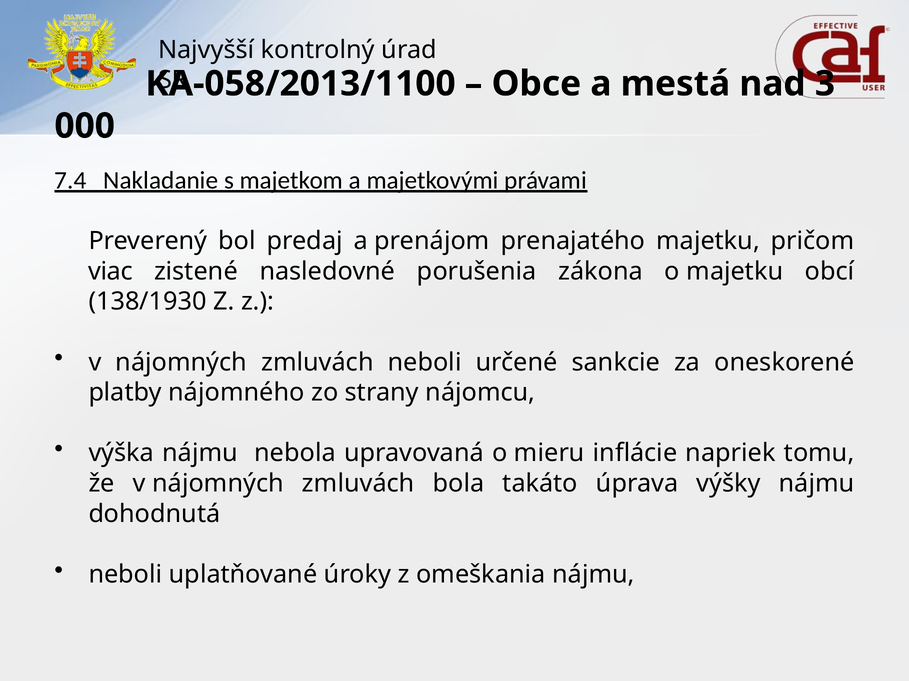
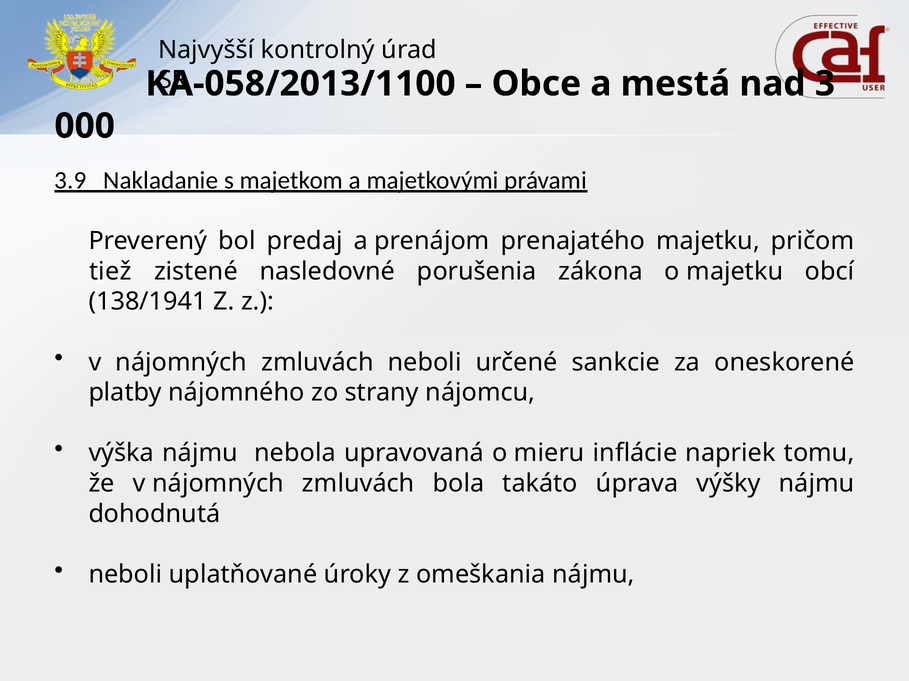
7.4: 7.4 -> 3.9 (70, 181)
viac: viac -> tiež (110, 272)
138/1930: 138/1930 -> 138/1941 (148, 302)
